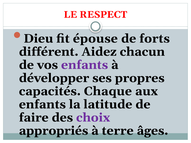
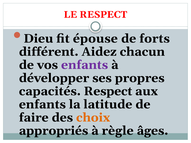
capacités Chaque: Chaque -> Respect (108, 91)
choix colour: purple -> orange (93, 118)
terre: terre -> règle (118, 131)
